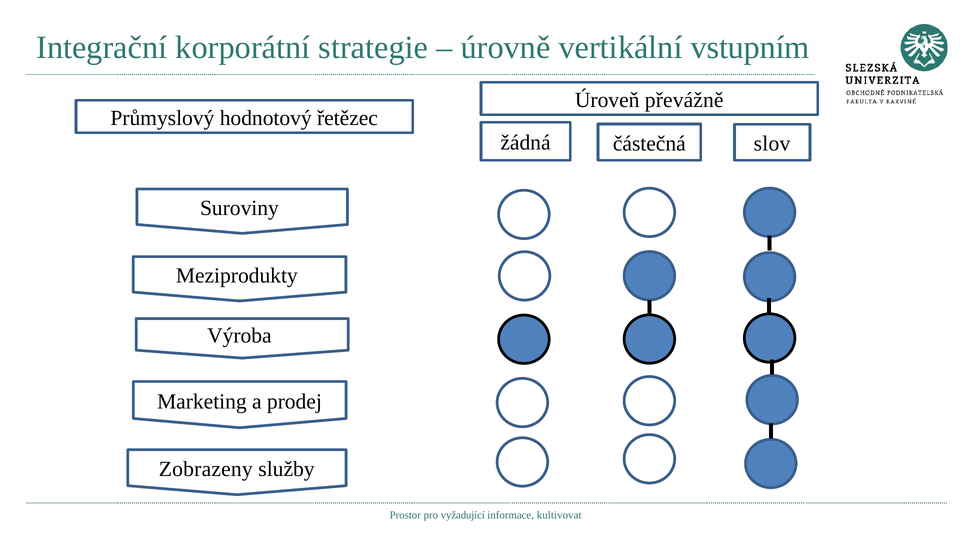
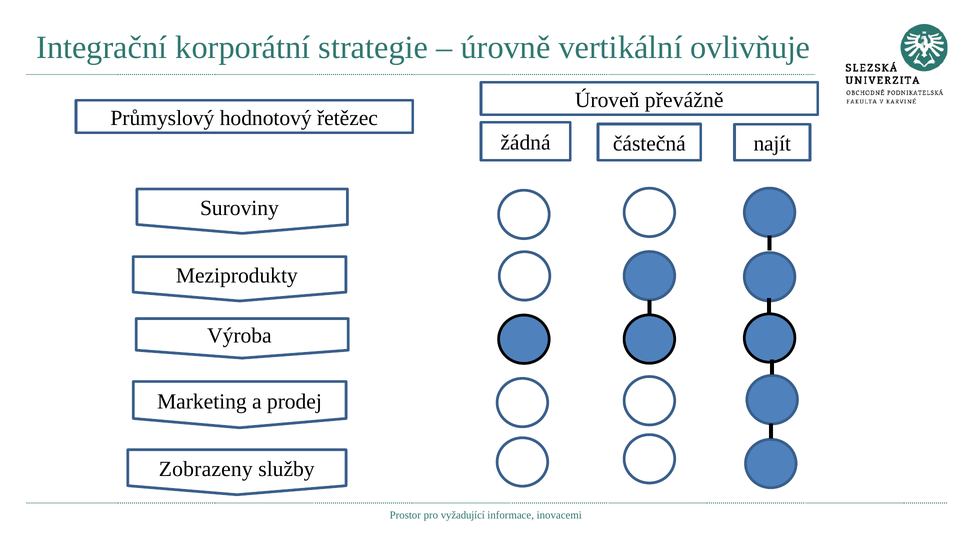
vstupním: vstupním -> ovlivňuje (750, 47)
slov: slov -> najít (772, 144)
kultivovat: kultivovat -> inovacemi (559, 515)
